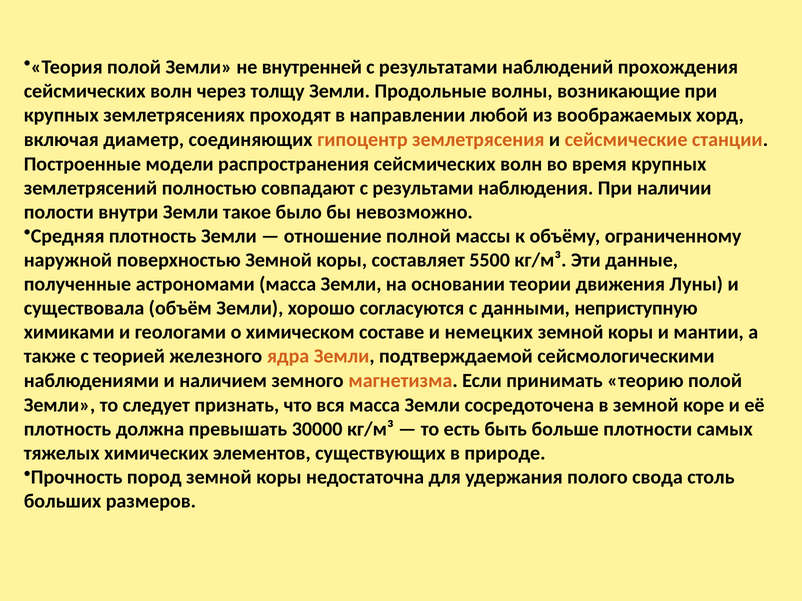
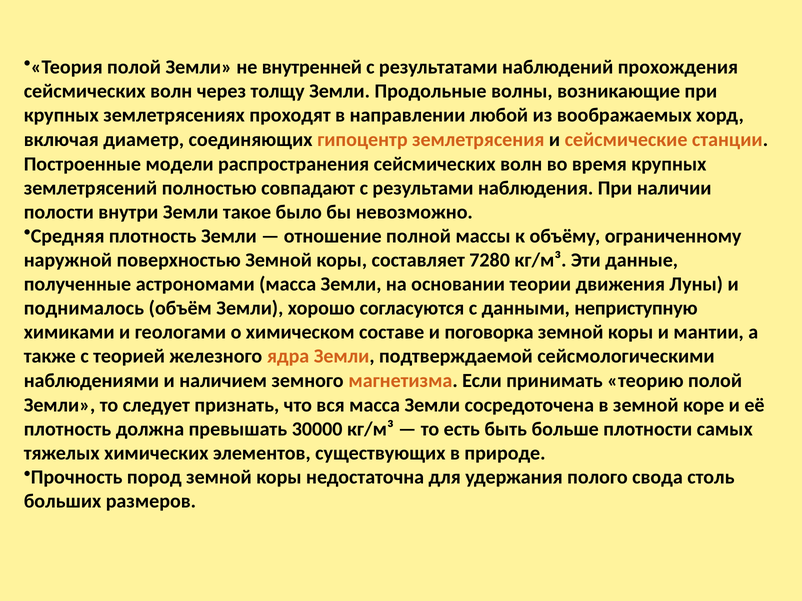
5500: 5500 -> 7280 (490, 260)
существовала: существовала -> поднималось (84, 308)
немецких: немецких -> поговорка (489, 332)
